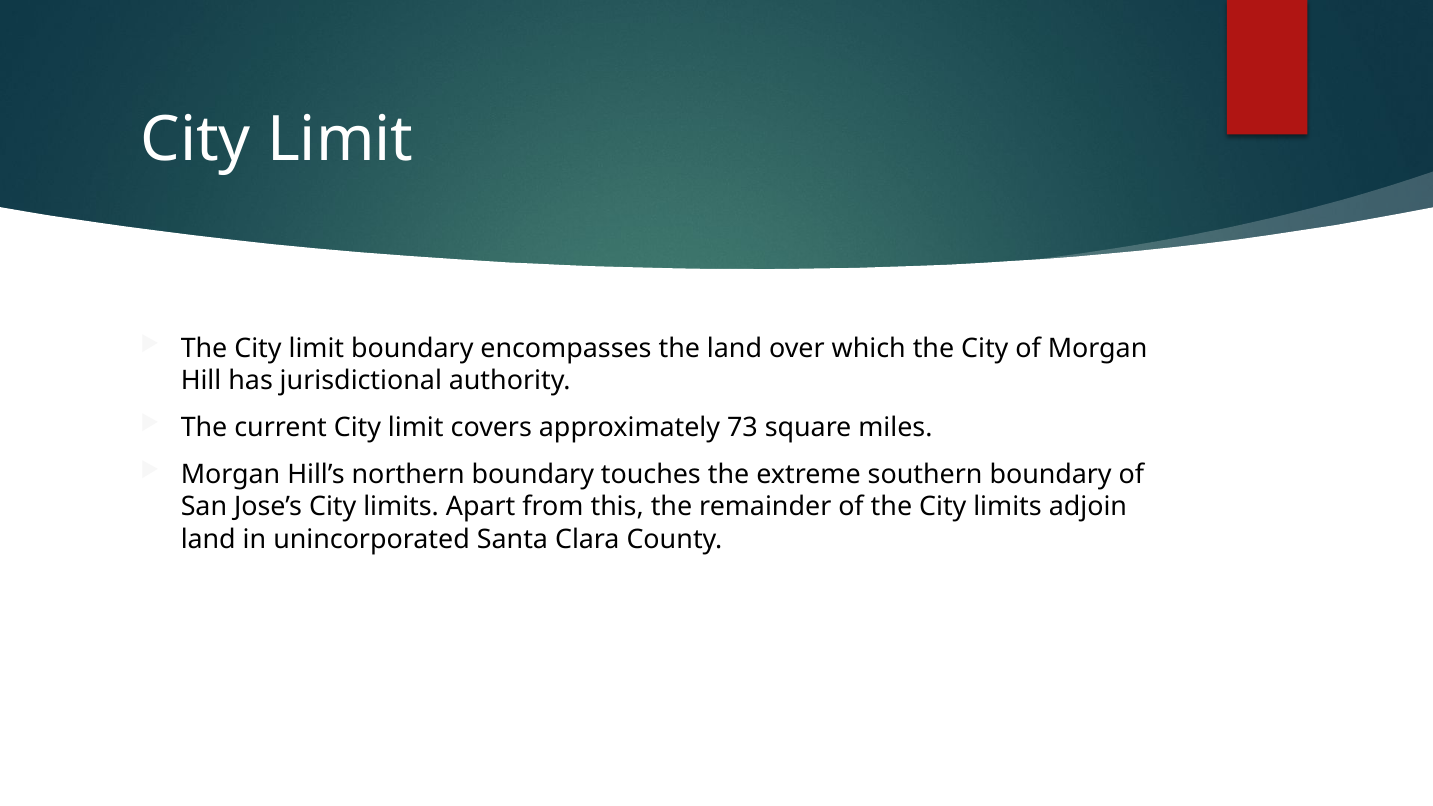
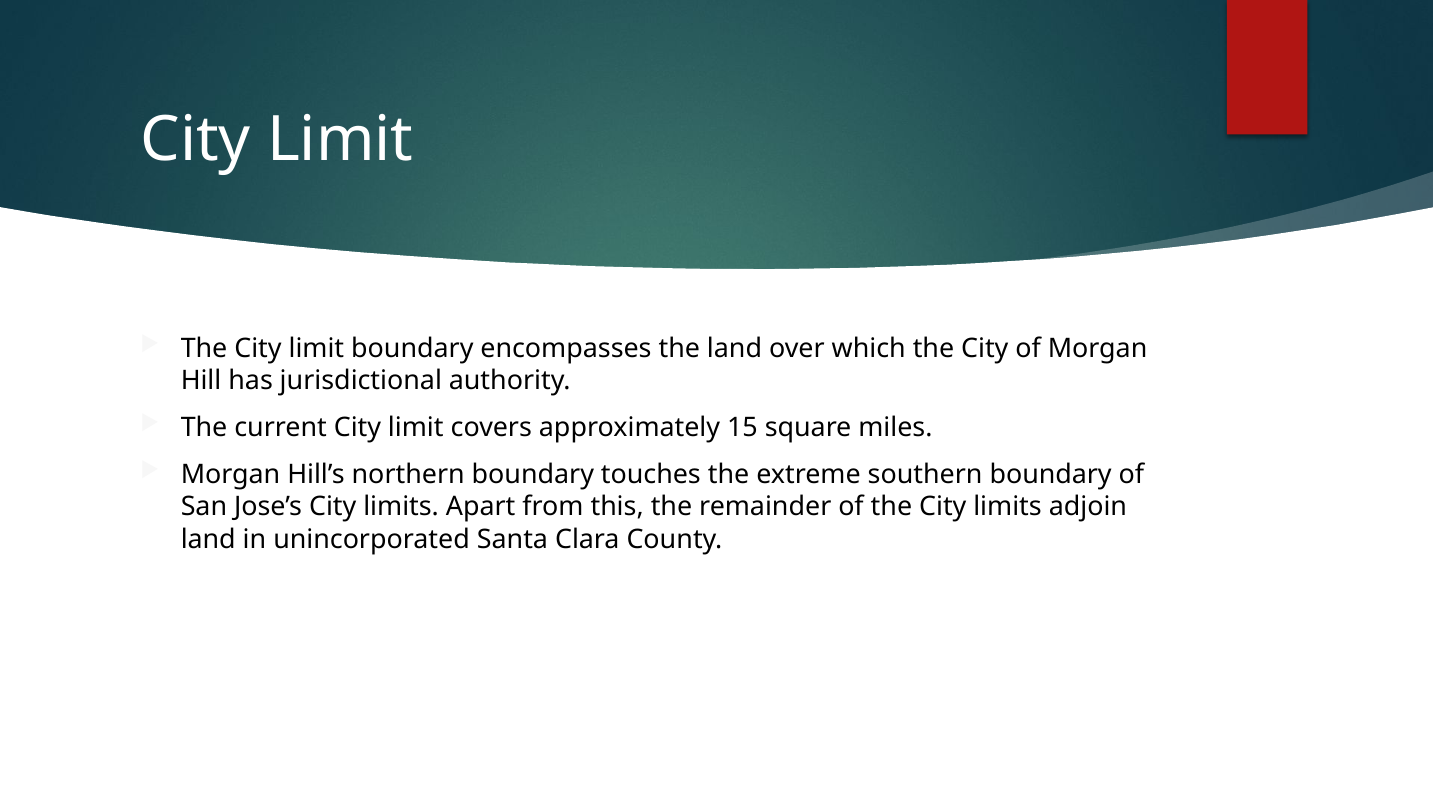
73: 73 -> 15 (742, 428)
